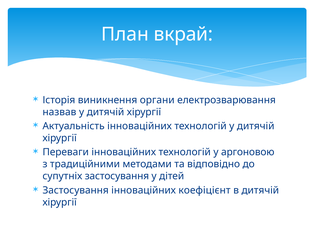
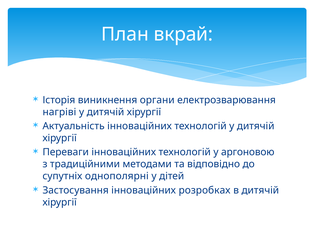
назвав: назвав -> нагріві (59, 112)
супутніх застосування: застосування -> однополярні (117, 177)
коефіцієнт: коефіцієнт -> розробках (205, 191)
